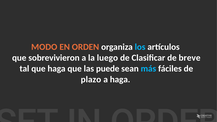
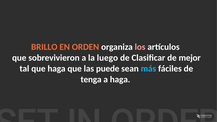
MODO: MODO -> BRILLO (44, 47)
los colour: light blue -> pink (140, 47)
breve: breve -> mejor (190, 58)
plazo: plazo -> tenga (91, 79)
